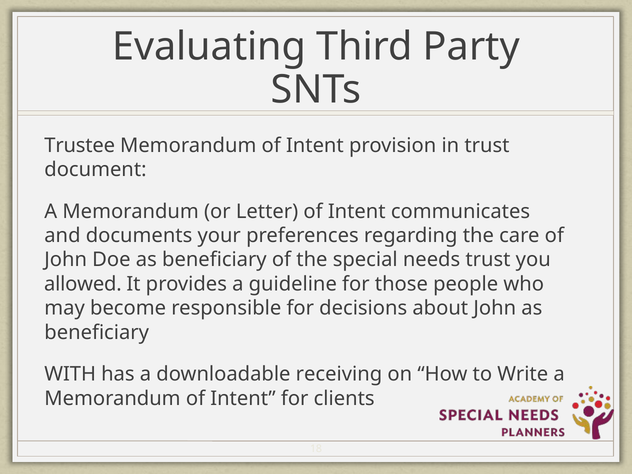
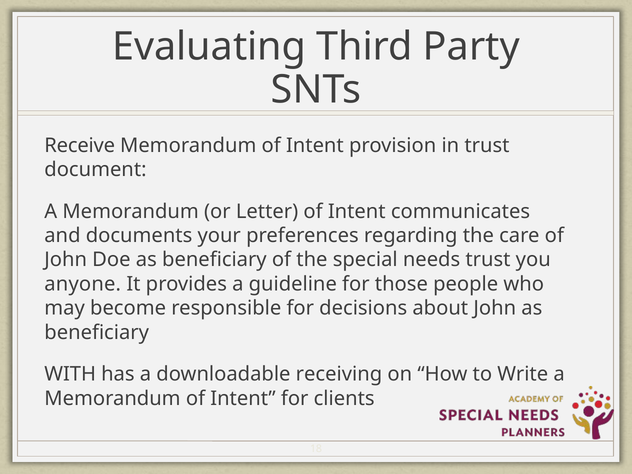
Trustee: Trustee -> Receive (80, 145)
allowed: allowed -> anyone (83, 284)
